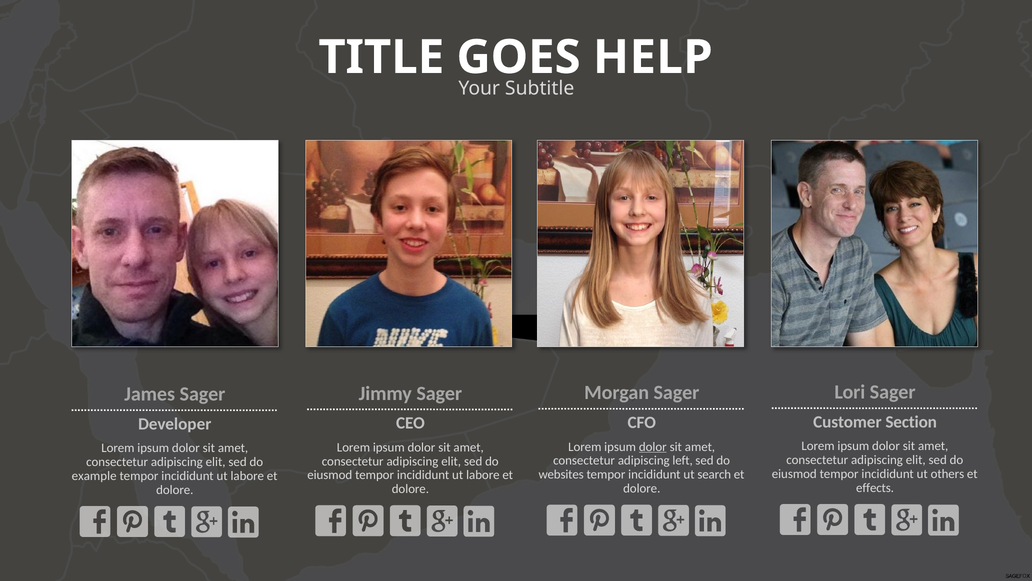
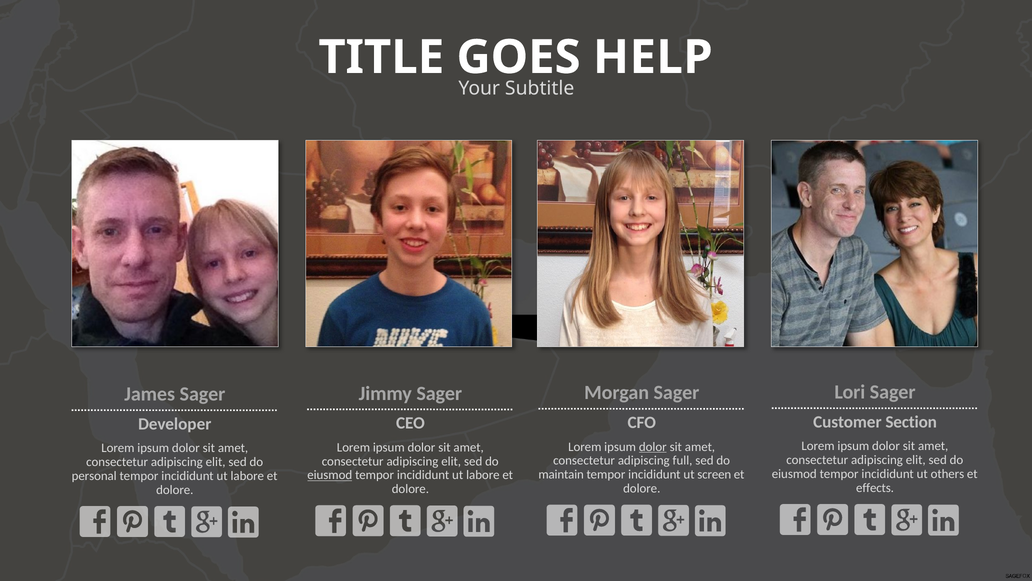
left: left -> full (683, 460)
websites: websites -> maintain (561, 474)
search: search -> screen (714, 474)
eiusmod underline: none -> present (330, 475)
example: example -> personal (94, 476)
